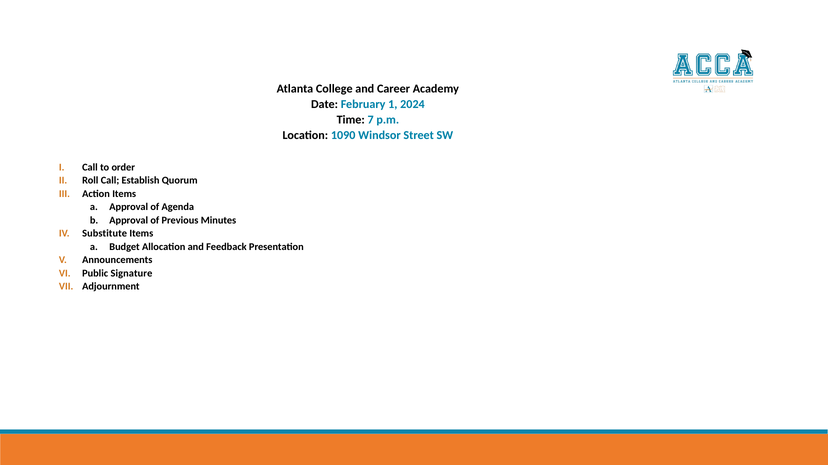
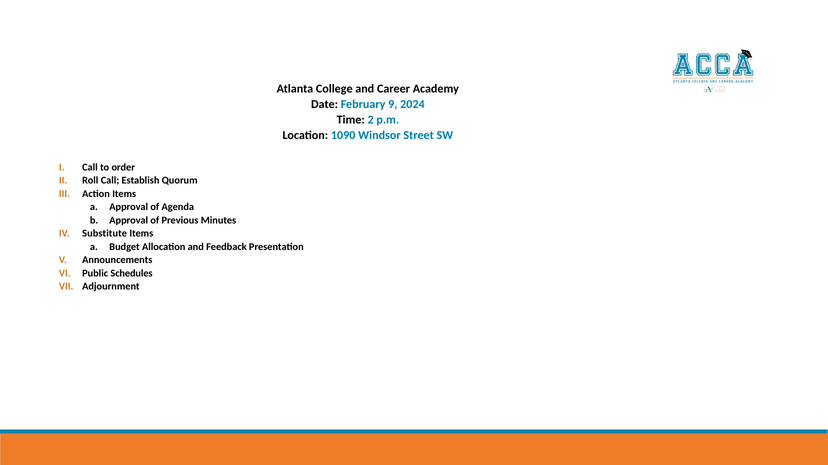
1: 1 -> 9 (393, 105)
7: 7 -> 2 (371, 120)
Signature: Signature -> Schedules (132, 274)
